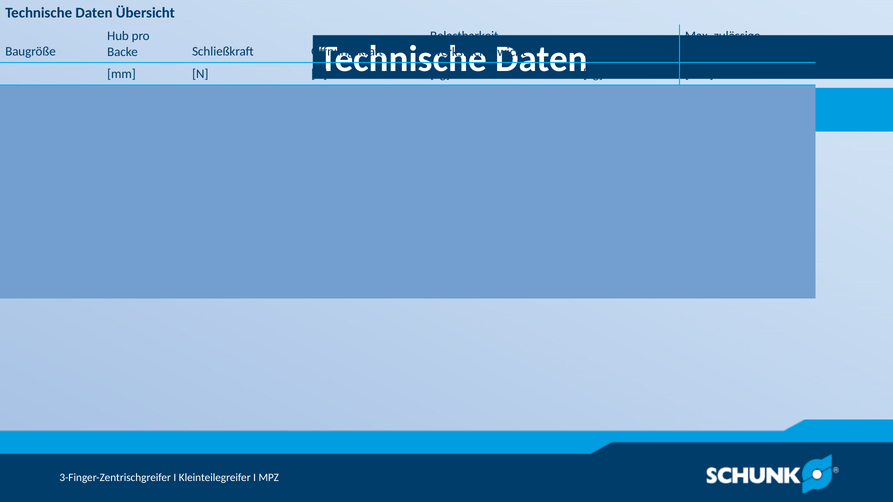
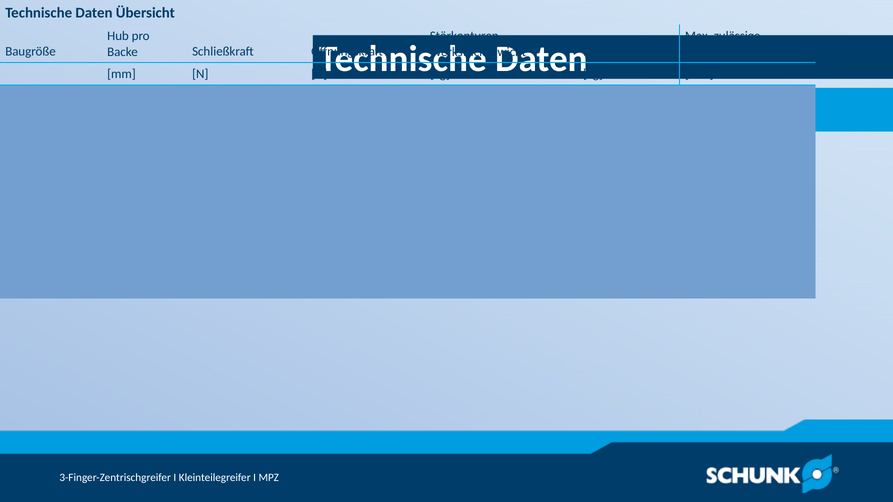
Belastbarkeit: Belastbarkeit -> Störkonturen (464, 36)
